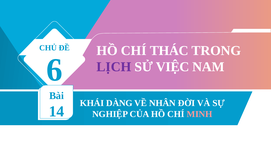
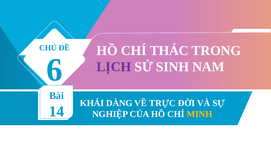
VIỆC: VIỆC -> SINH (173, 67)
NHÂN: NHÂN -> TRỰC (162, 103)
MINH colour: pink -> yellow (199, 114)
